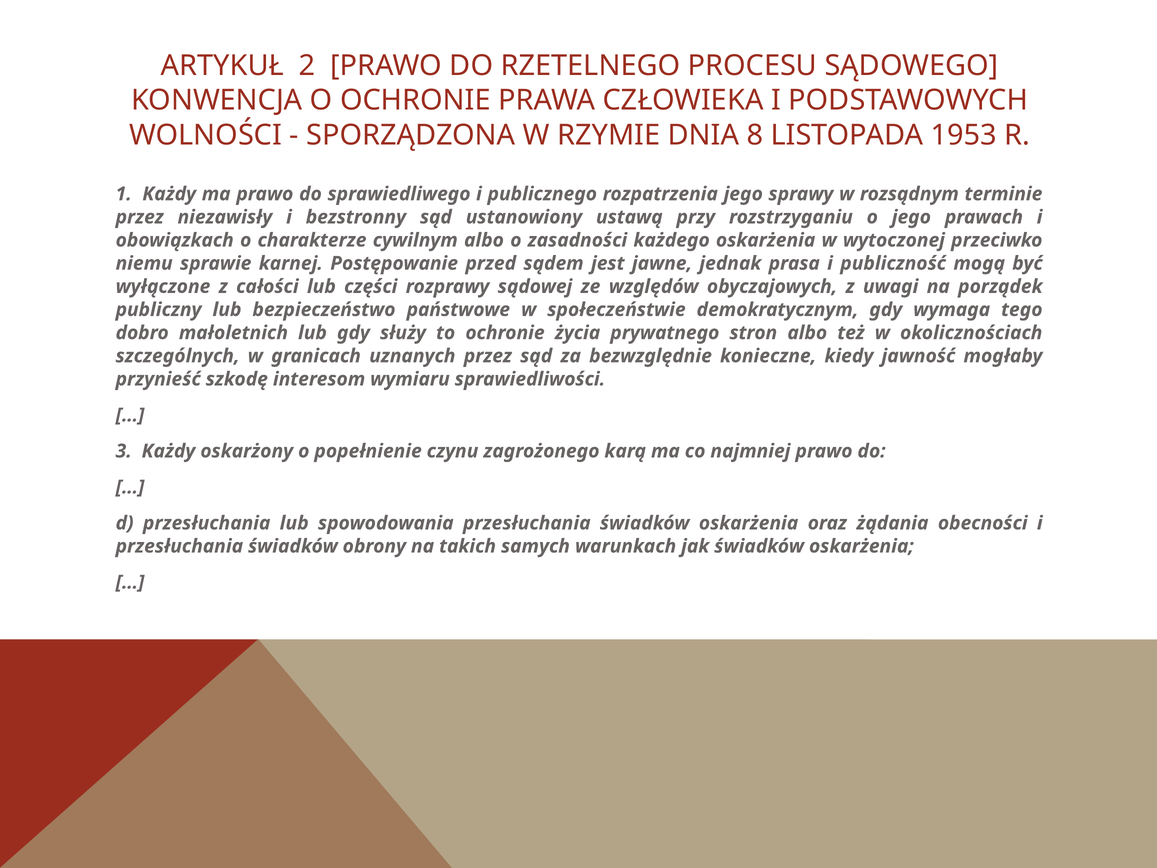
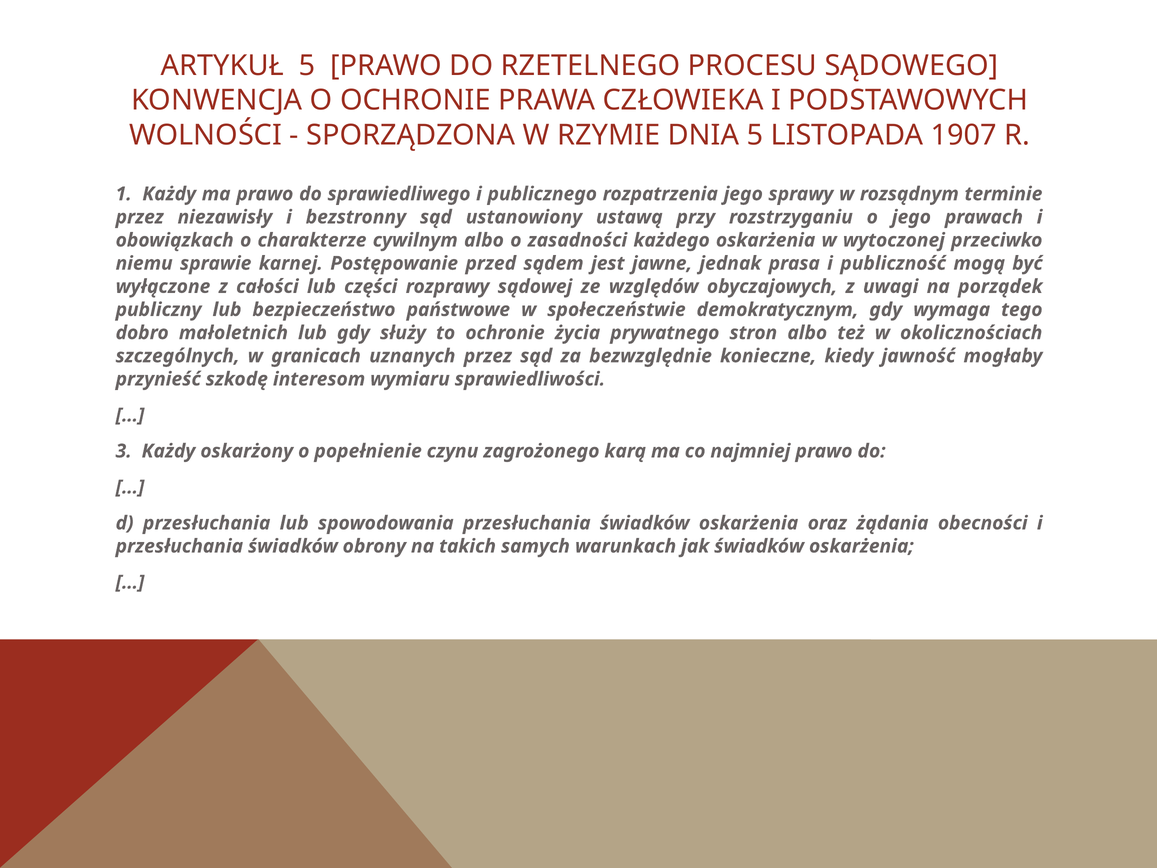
ARTYKUŁ 2: 2 -> 5 (307, 66)
DNIA 8: 8 -> 5 (755, 135)
1953: 1953 -> 1907 (964, 135)
